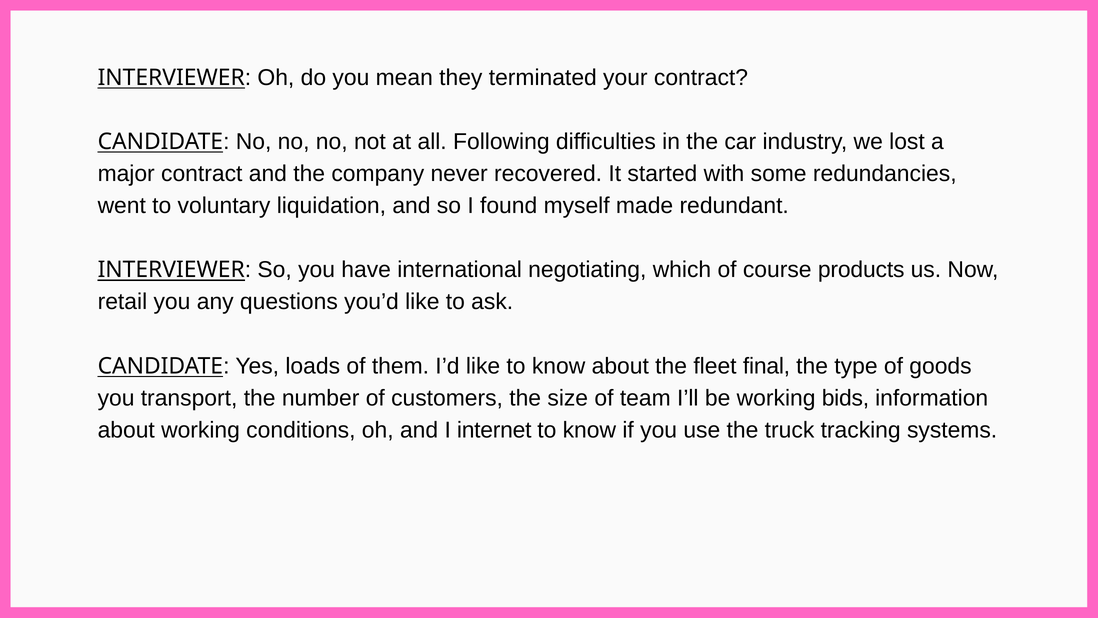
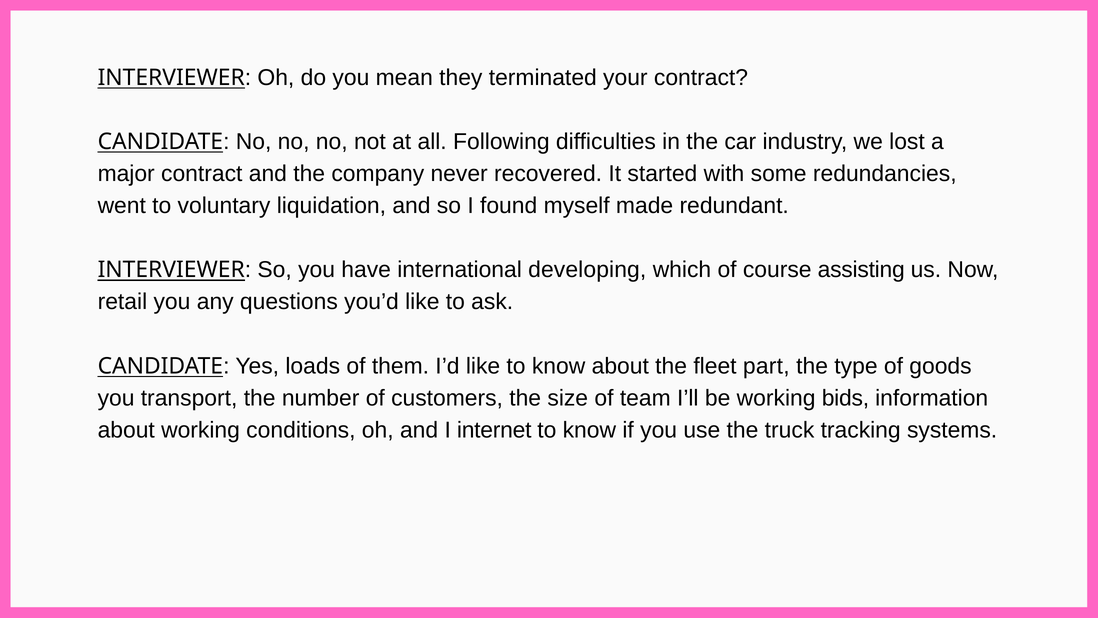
negotiating: negotiating -> developing (587, 270)
products: products -> assisting (861, 270)
final: final -> part (766, 366)
